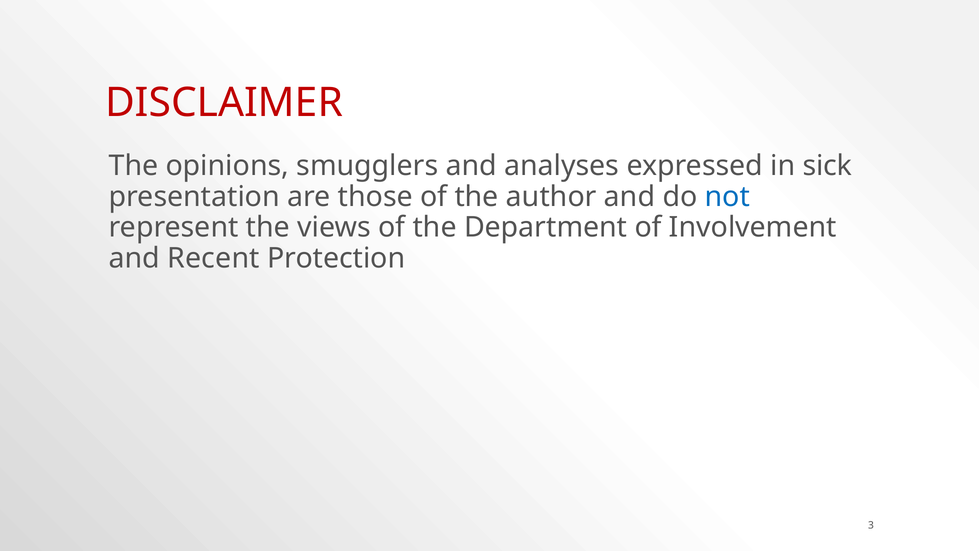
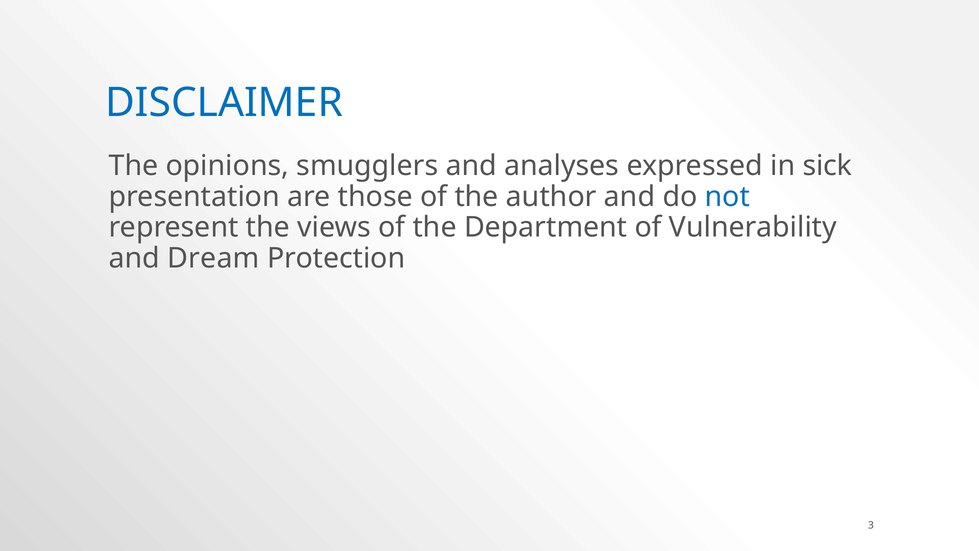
DISCLAIMER colour: red -> blue (224, 103)
Involvement: Involvement -> Vulnerability (753, 227)
Recent: Recent -> Dream (213, 258)
